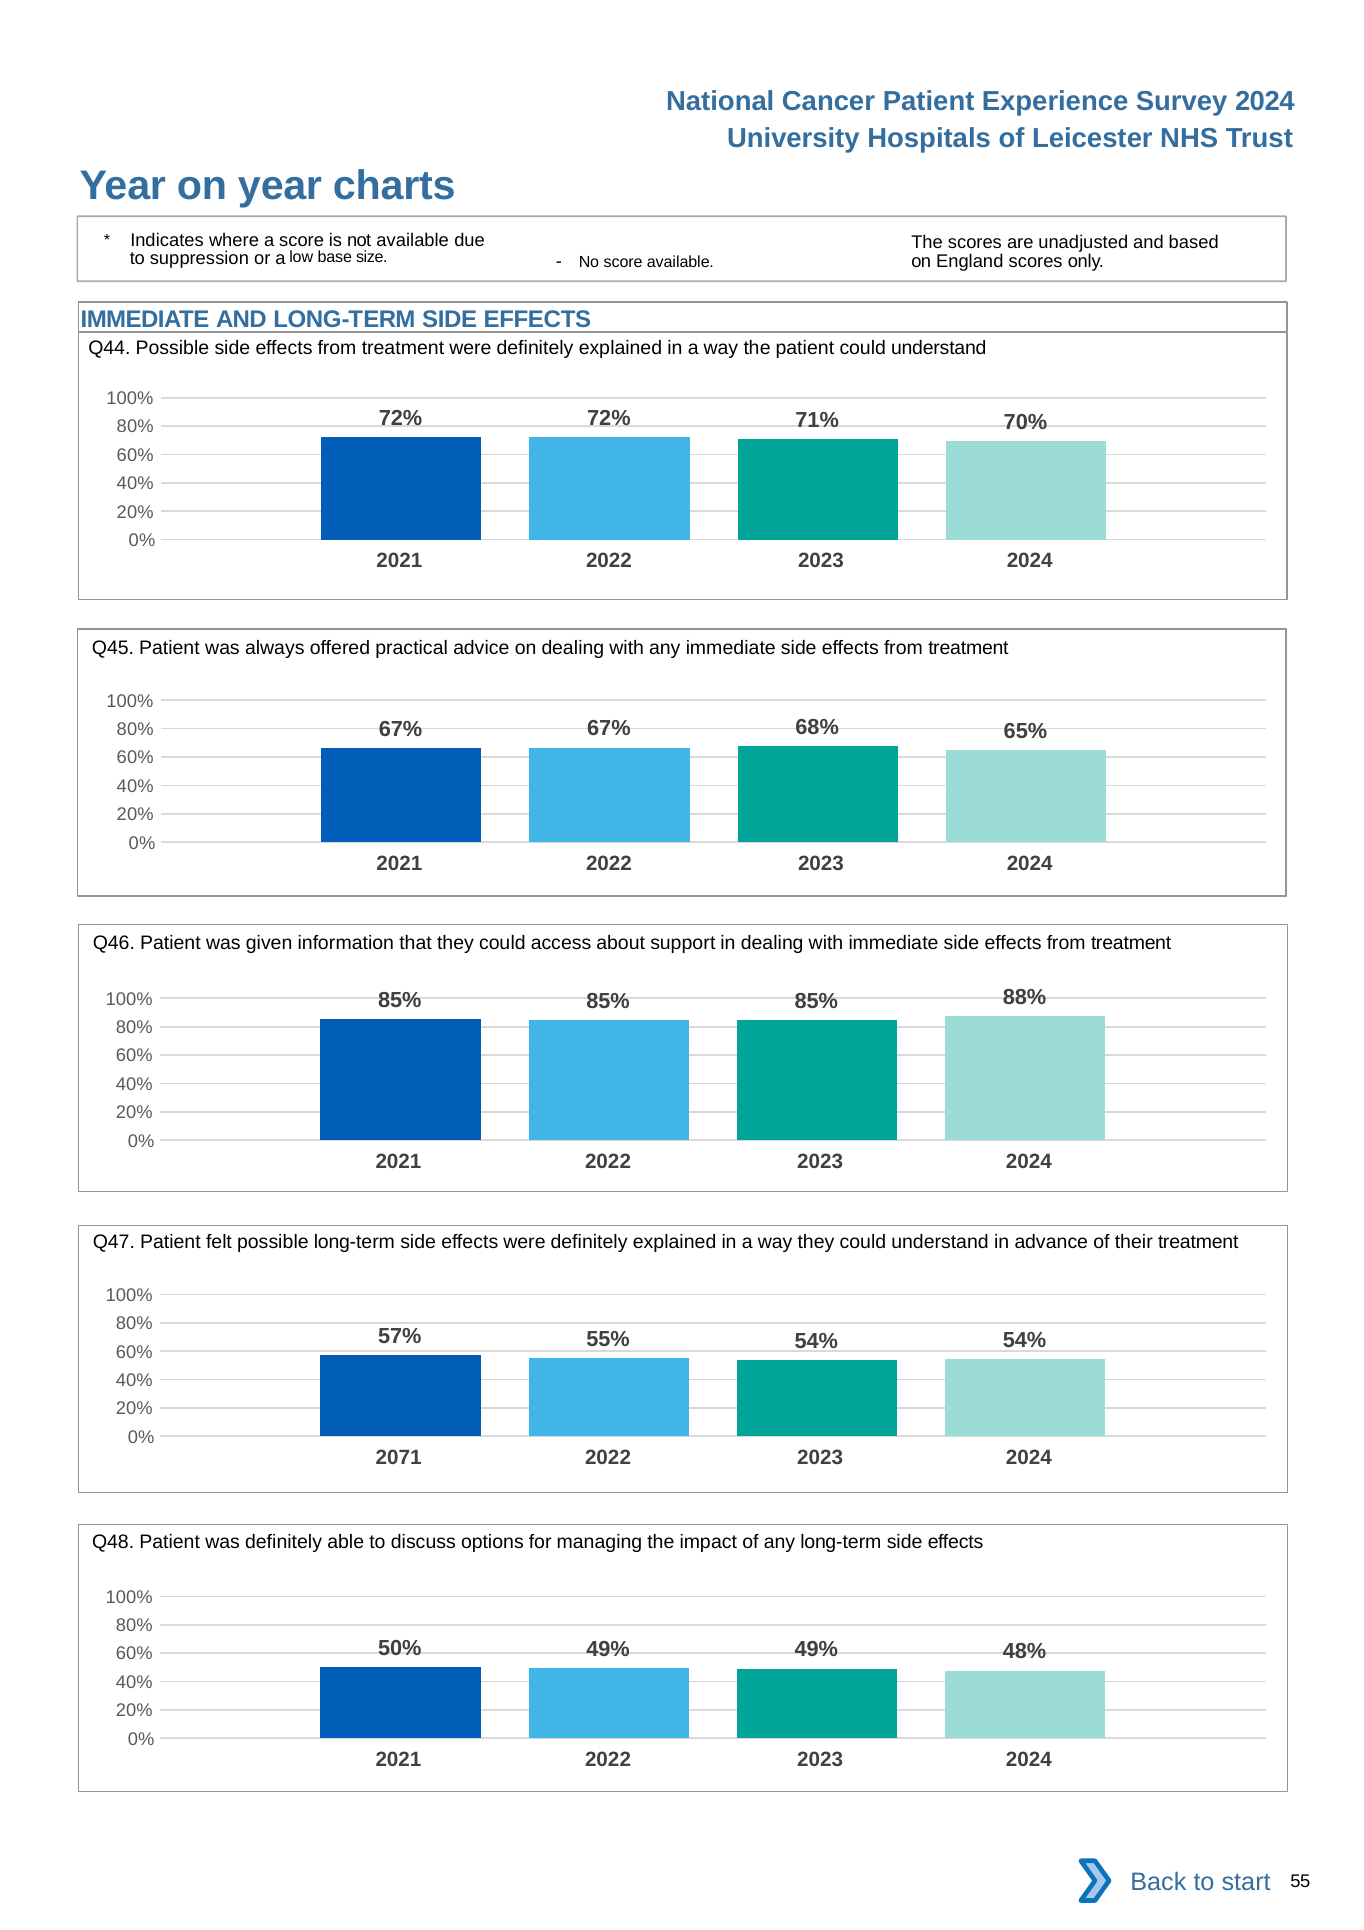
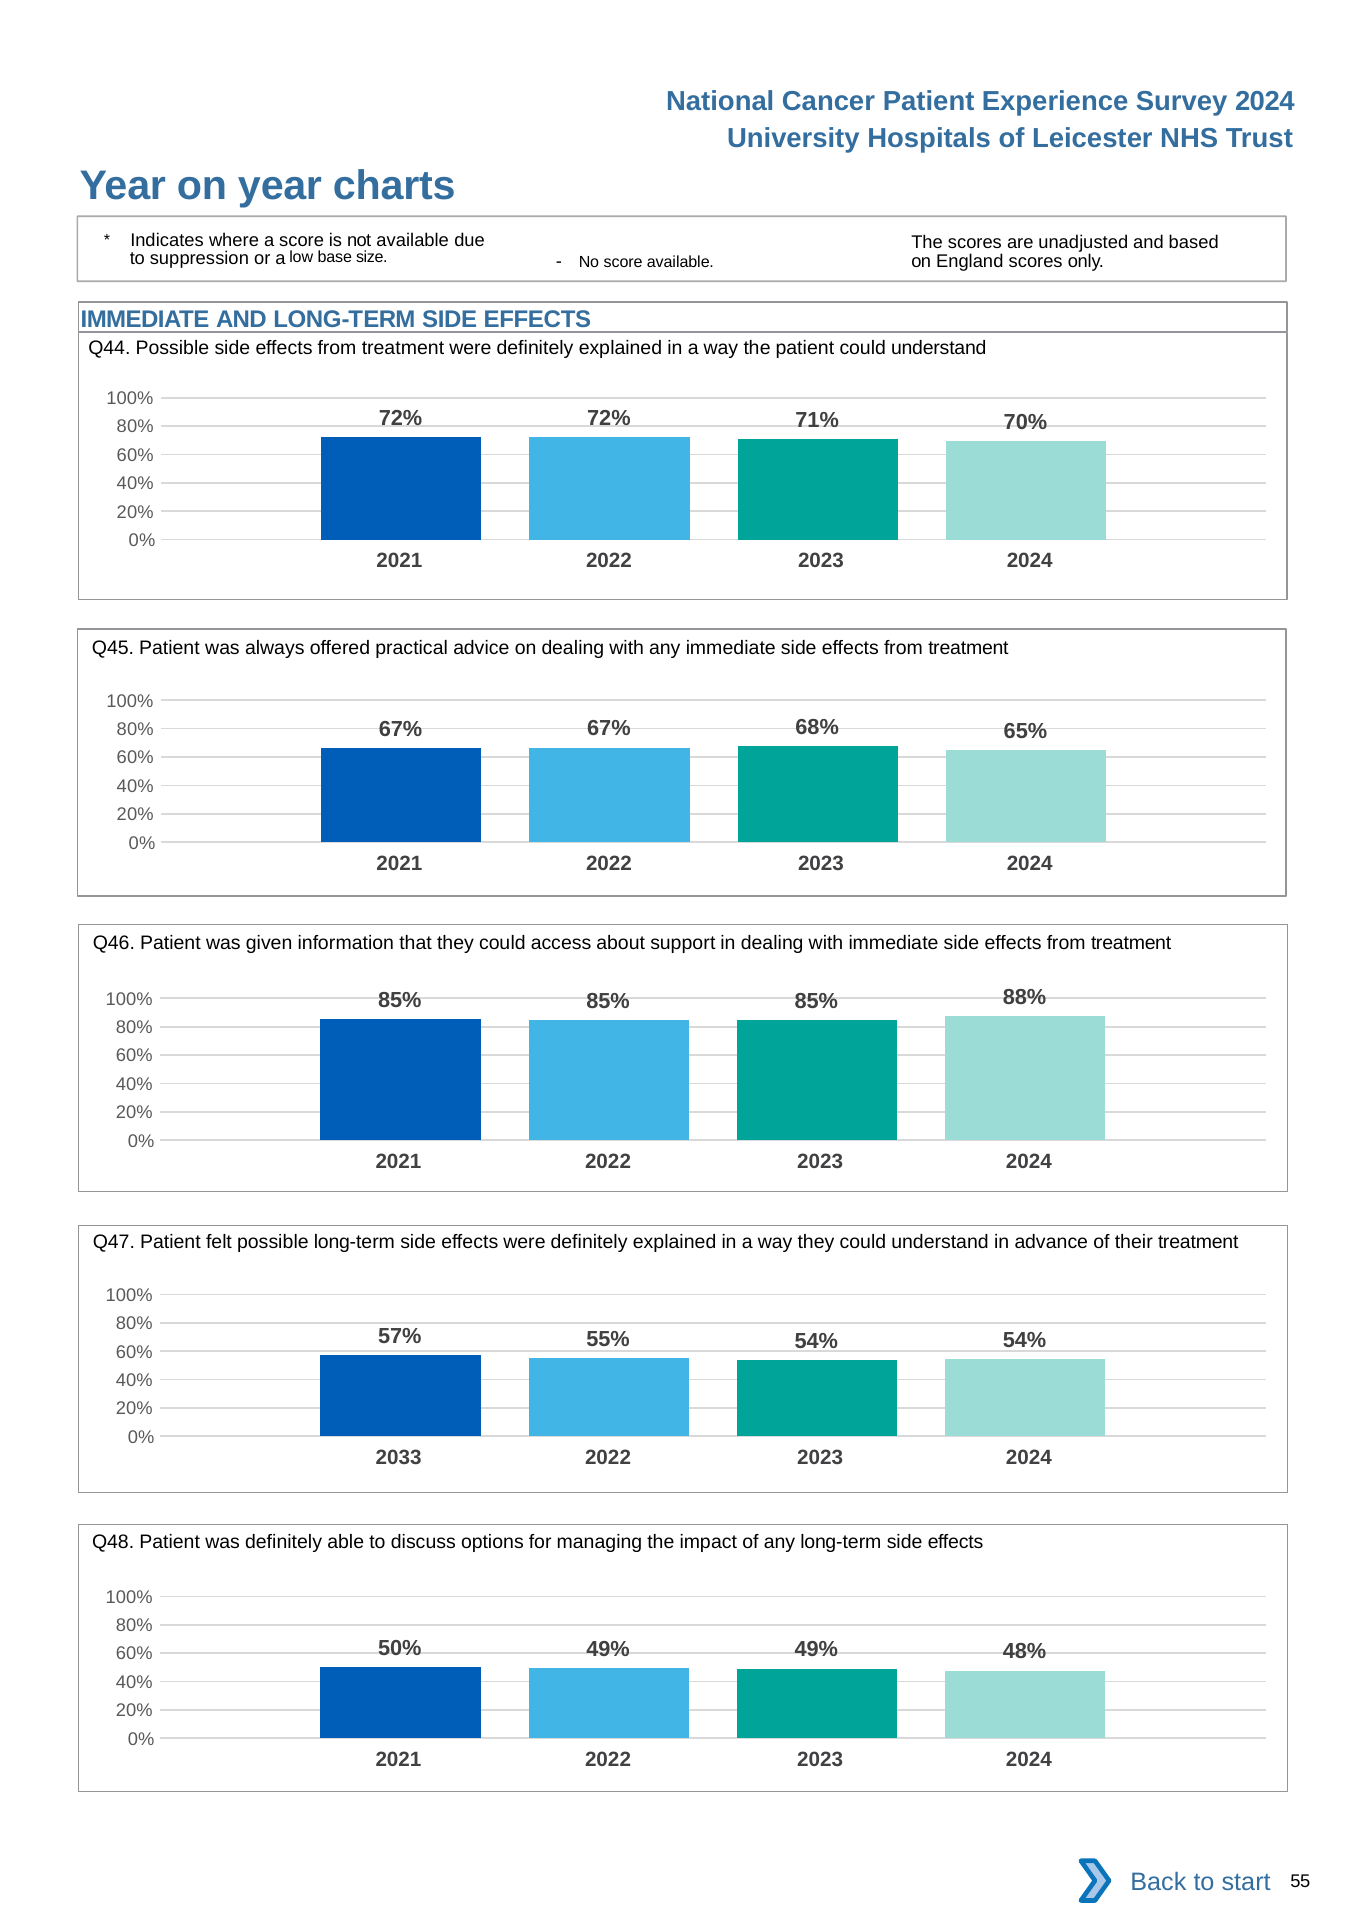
2071: 2071 -> 2033 (399, 1458)
